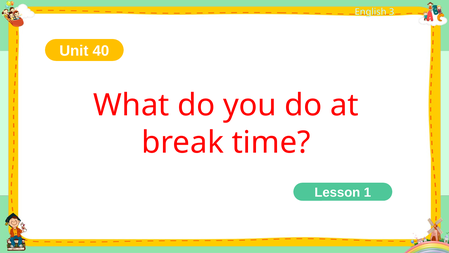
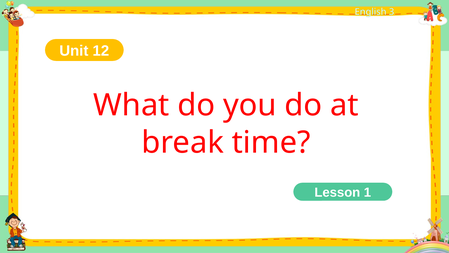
40: 40 -> 12 (101, 51)
